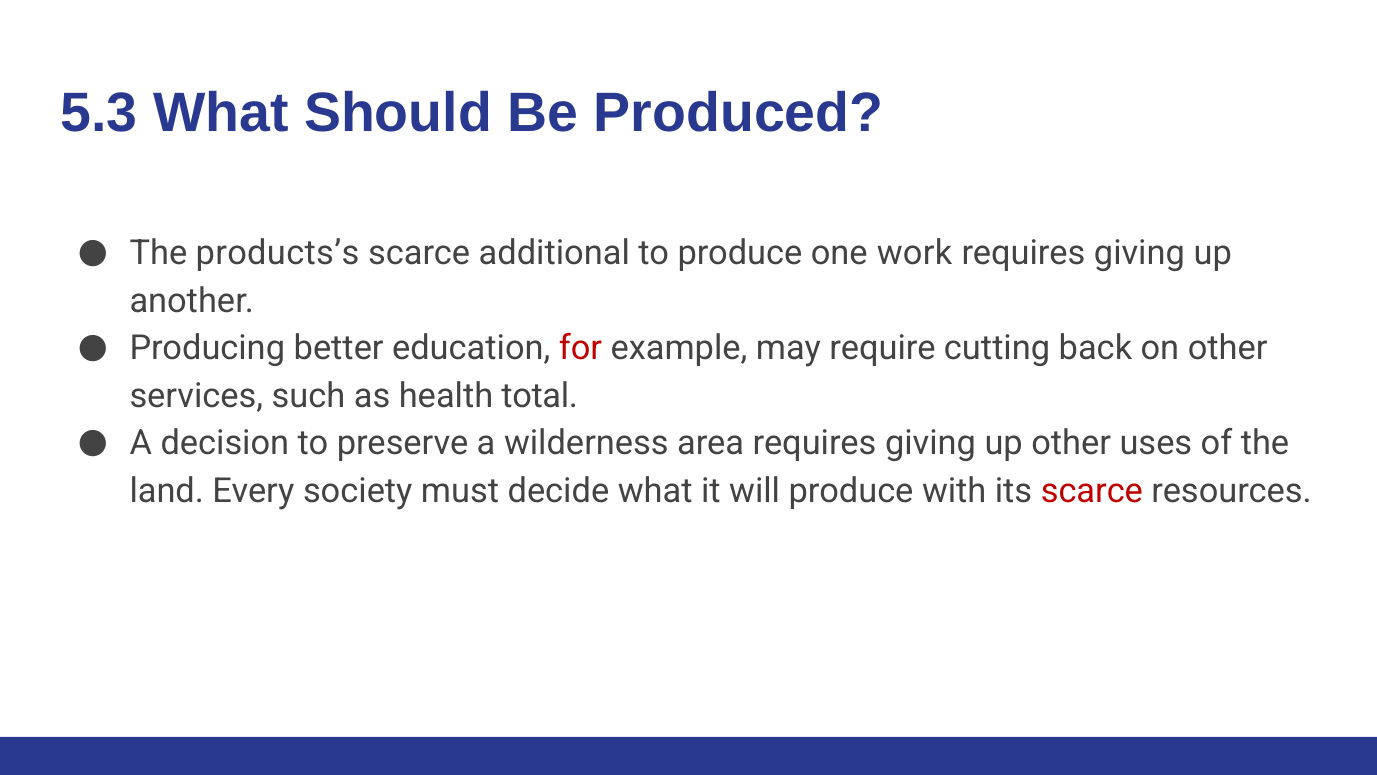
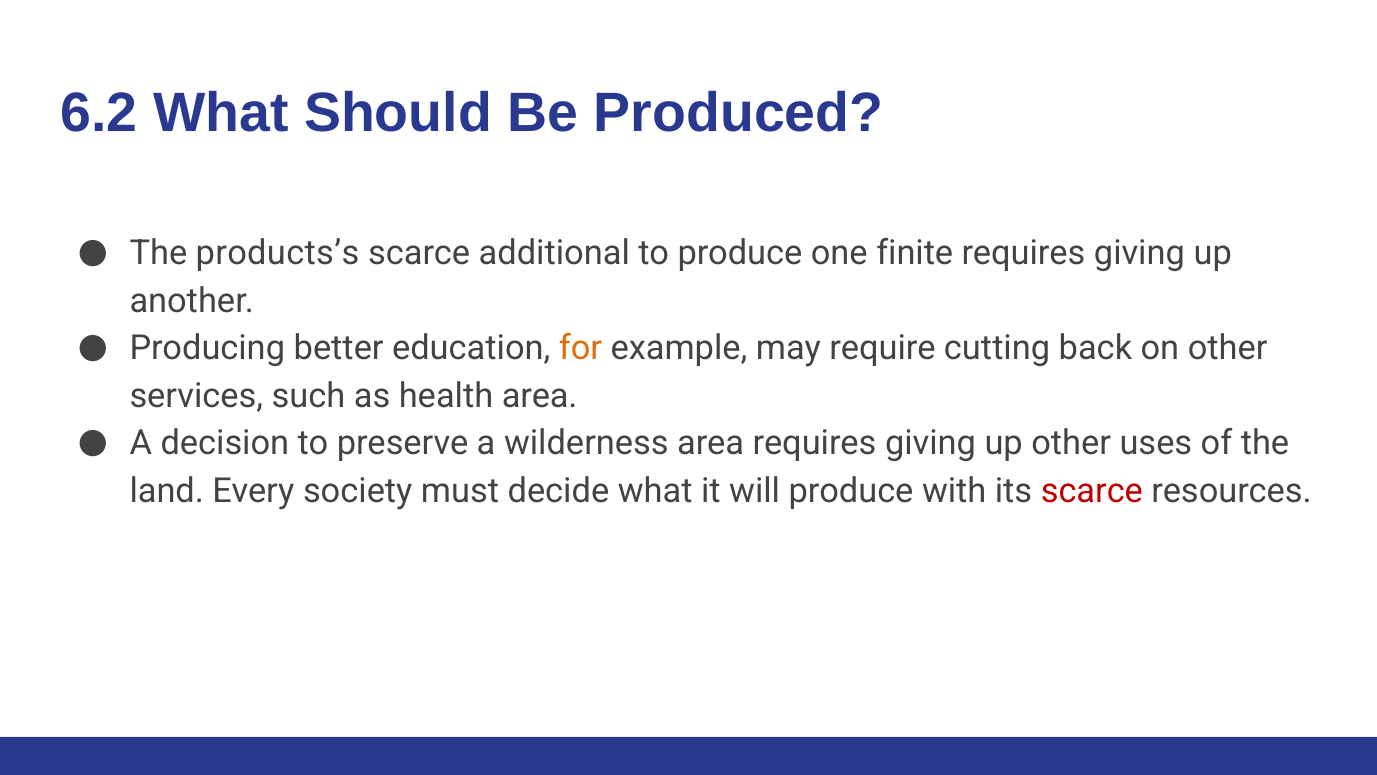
5.3: 5.3 -> 6.2 (99, 113)
work: work -> finite (915, 253)
for colour: red -> orange (581, 348)
health total: total -> area (540, 396)
